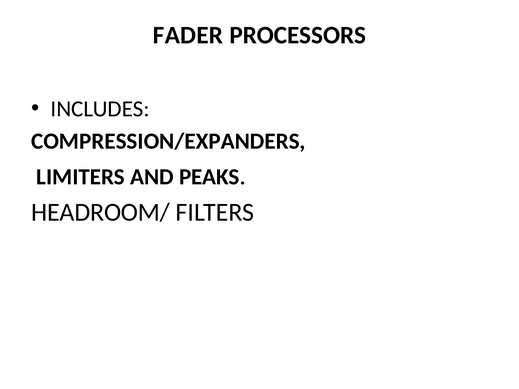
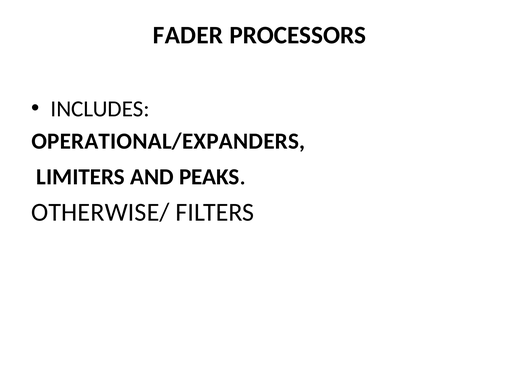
COMPRESSION/EXPANDERS: COMPRESSION/EXPANDERS -> OPERATIONAL/EXPANDERS (168, 141)
HEADROOM/: HEADROOM/ -> OTHERWISE/ (100, 212)
